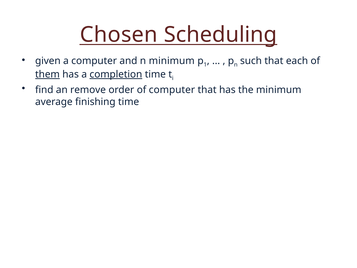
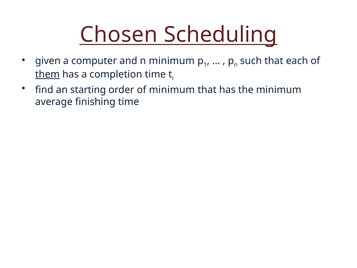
completion underline: present -> none (116, 74)
remove: remove -> starting (88, 90)
of computer: computer -> minimum (172, 90)
